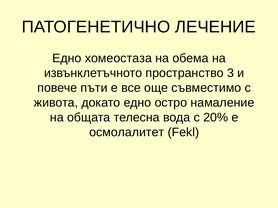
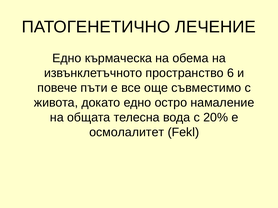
хомеостаза: хомеостаза -> кърмаческа (118, 58)
3: 3 -> 6 (230, 73)
